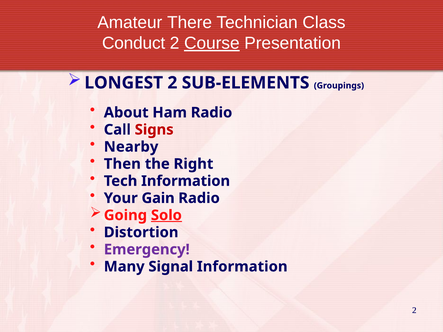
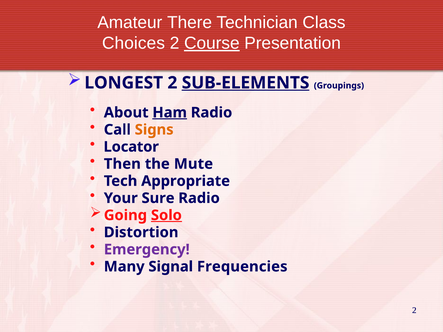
Conduct: Conduct -> Choices (133, 43)
SUB-ELEMENTS underline: none -> present (246, 83)
Ham underline: none -> present (170, 113)
Signs colour: red -> orange (154, 130)
Nearby: Nearby -> Locator (131, 147)
Right: Right -> Mute (193, 164)
Tech Information: Information -> Appropriate (186, 181)
Gain: Gain -> Sure (158, 198)
Signal Information: Information -> Frequencies (242, 267)
